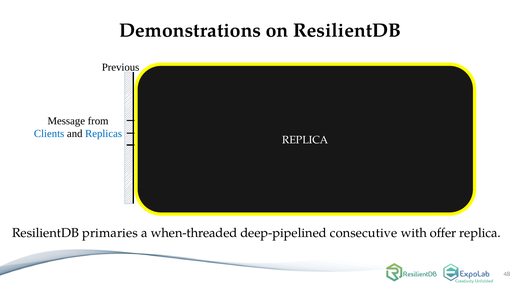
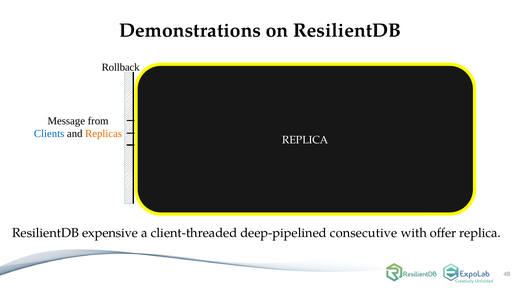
Previous: Previous -> Rollback (121, 67)
Replicas colour: blue -> orange (104, 134)
primaries: primaries -> expensive (110, 233)
when-threaded: when-threaded -> client-threaded (194, 233)
